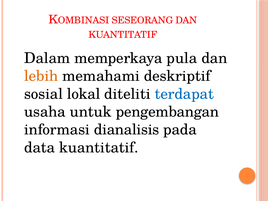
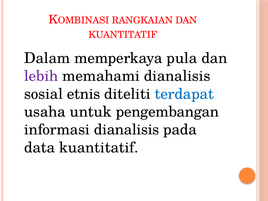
SESEORANG: SESEORANG -> RANGKAIAN (142, 20)
lebih colour: orange -> purple (41, 76)
memahami deskriptif: deskriptif -> dianalisis (177, 76)
lokal: lokal -> etnis (84, 94)
